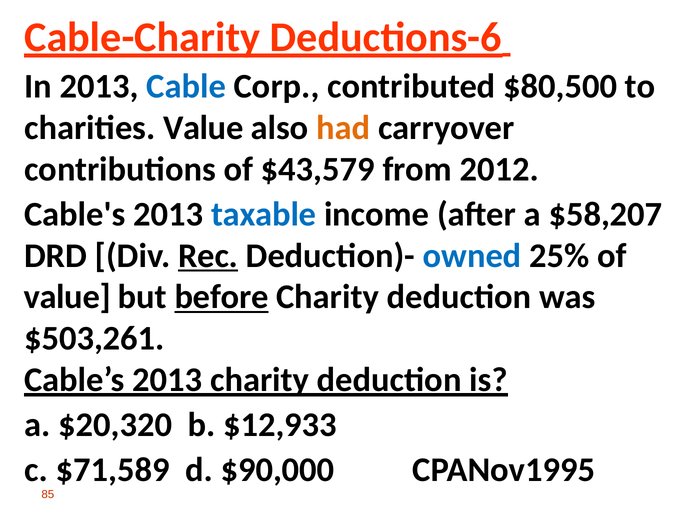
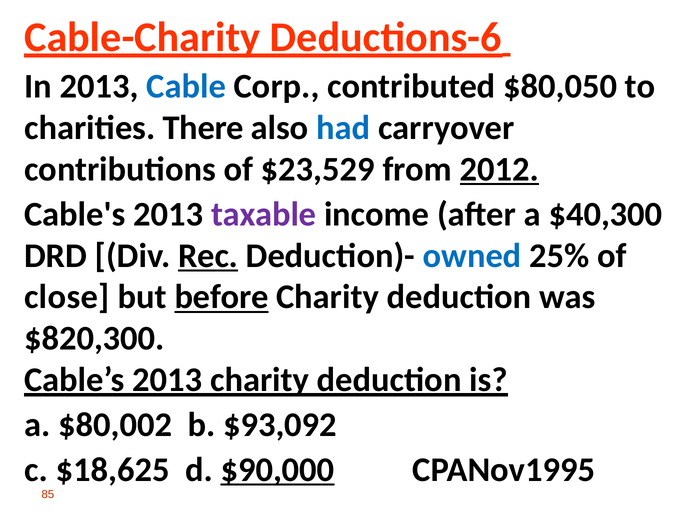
$80,500: $80,500 -> $80,050 (560, 86)
charities Value: Value -> There (203, 128)
had colour: orange -> blue (343, 128)
$43,579: $43,579 -> $23,529 (318, 169)
2012 underline: none -> present (499, 169)
taxable colour: blue -> purple (264, 214)
$58,207: $58,207 -> $40,300 (605, 214)
value: value -> close (67, 297)
$503,261: $503,261 -> $820,300 (94, 339)
$20,320: $20,320 -> $80,002 (115, 425)
$12,933: $12,933 -> $93,092 (280, 425)
$71,589: $71,589 -> $18,625 (113, 470)
$90,000 underline: none -> present (277, 470)
